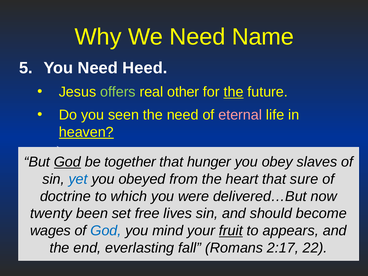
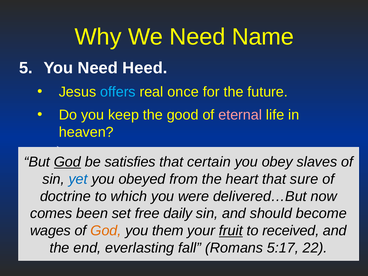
offers colour: light green -> light blue (118, 92)
other: other -> once (183, 92)
the underline: present -> none (234, 92)
seen: seen -> keep (124, 115)
the need: need -> good (183, 115)
heaven underline: present -> none (86, 132)
together: together -> satisfies (130, 162)
hunger: hunger -> certain (209, 162)
twenty: twenty -> comes (51, 214)
lives: lives -> daily (178, 214)
God colour: blue -> orange (106, 231)
mind: mind -> them (168, 231)
appears: appears -> received (291, 231)
2:17: 2:17 -> 5:17 (283, 248)
